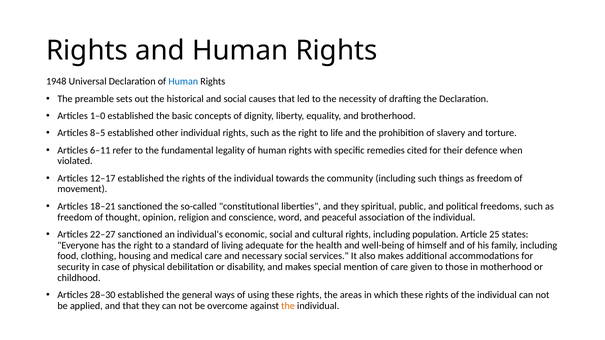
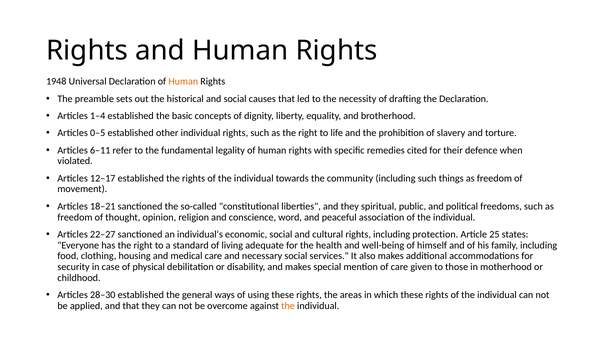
Human colour: blue -> orange (183, 82)
1–0: 1–0 -> 1–4 (98, 116)
8–5: 8–5 -> 0–5 (98, 133)
population: population -> protection (435, 235)
